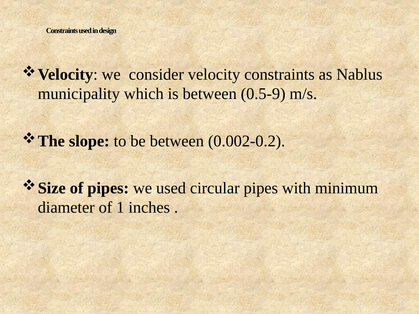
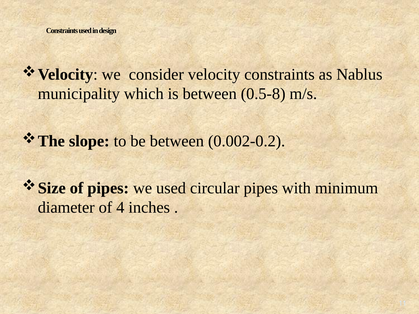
0.5-9: 0.5-9 -> 0.5-8 (263, 94)
1: 1 -> 4 (120, 208)
